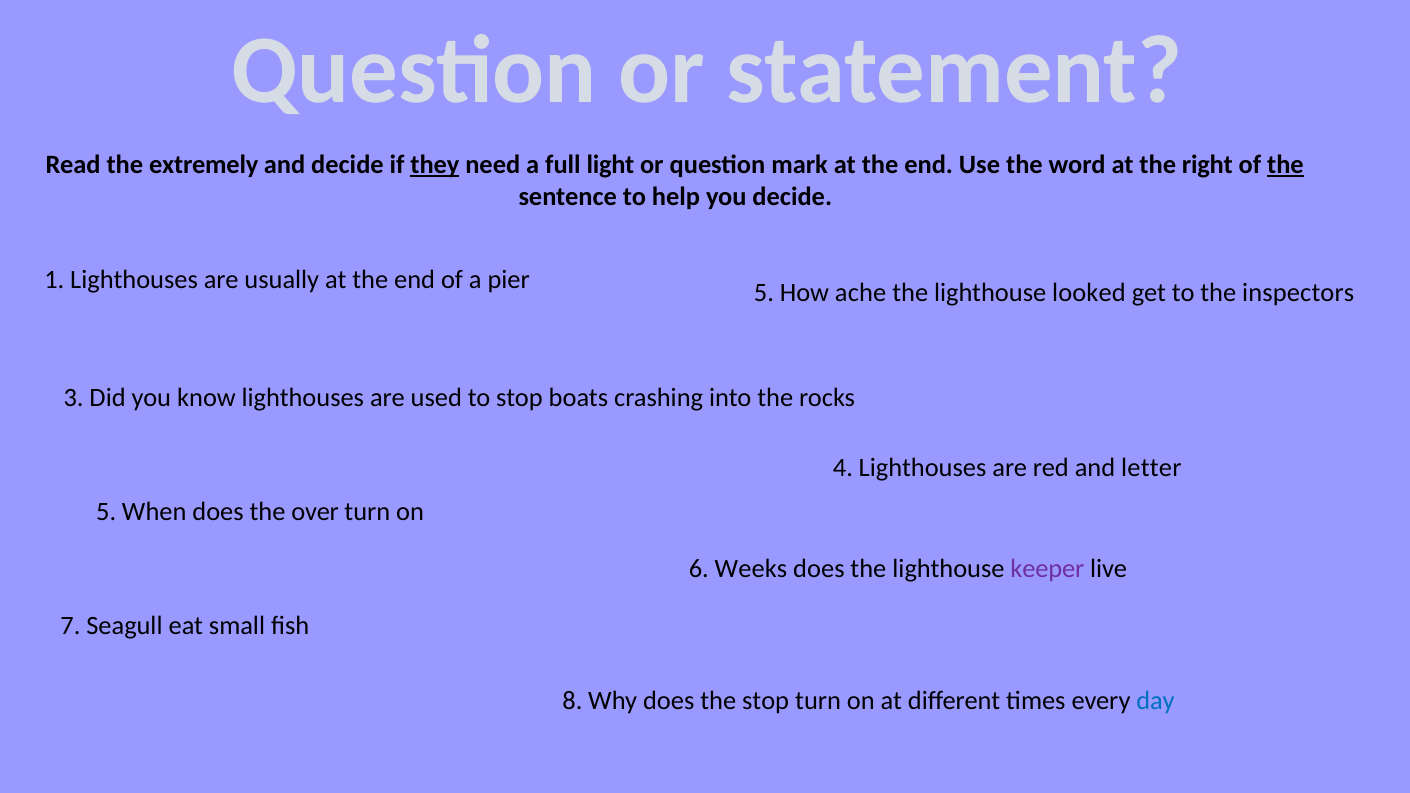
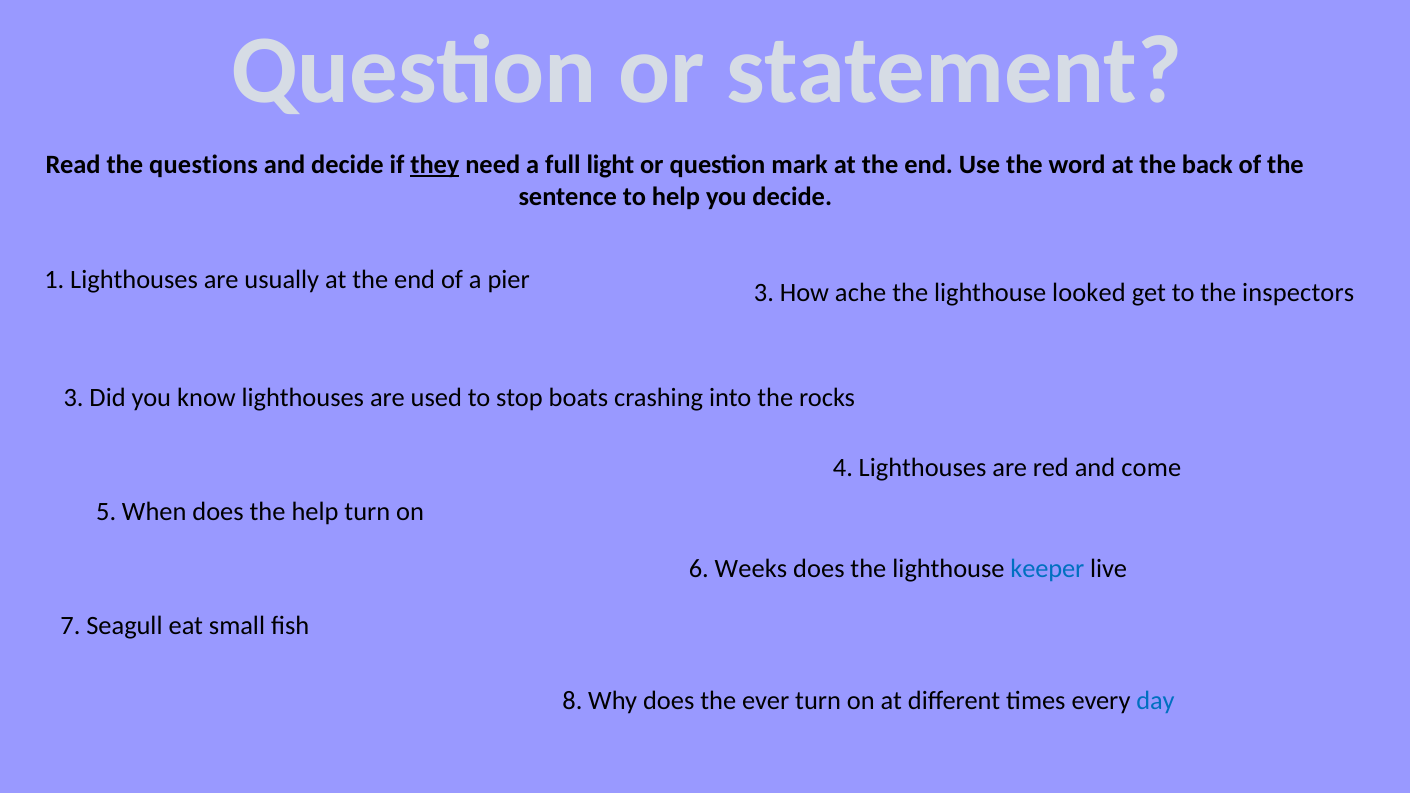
extremely: extremely -> questions (203, 165)
right: right -> back (1207, 165)
the underline: present -> none (1285, 165)
pier 5: 5 -> 3 (764, 292)
letter: letter -> come (1151, 468)
the over: over -> help (315, 511)
keeper colour: purple -> blue (1047, 569)
the stop: stop -> ever (766, 701)
